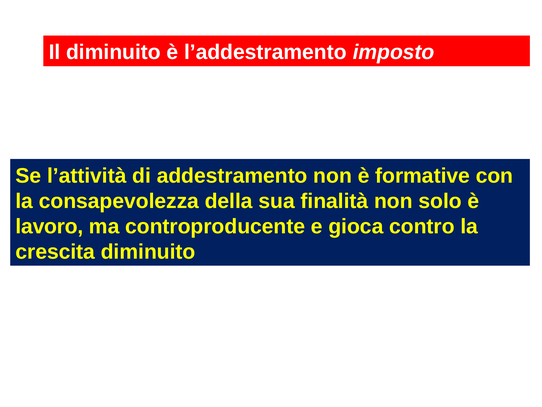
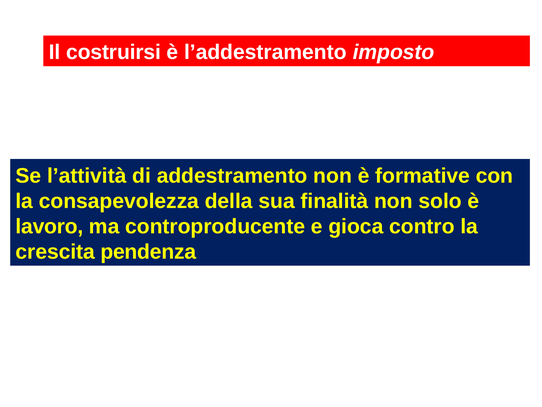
Il diminuito: diminuito -> costruirsi (114, 52)
crescita diminuito: diminuito -> pendenza (148, 251)
